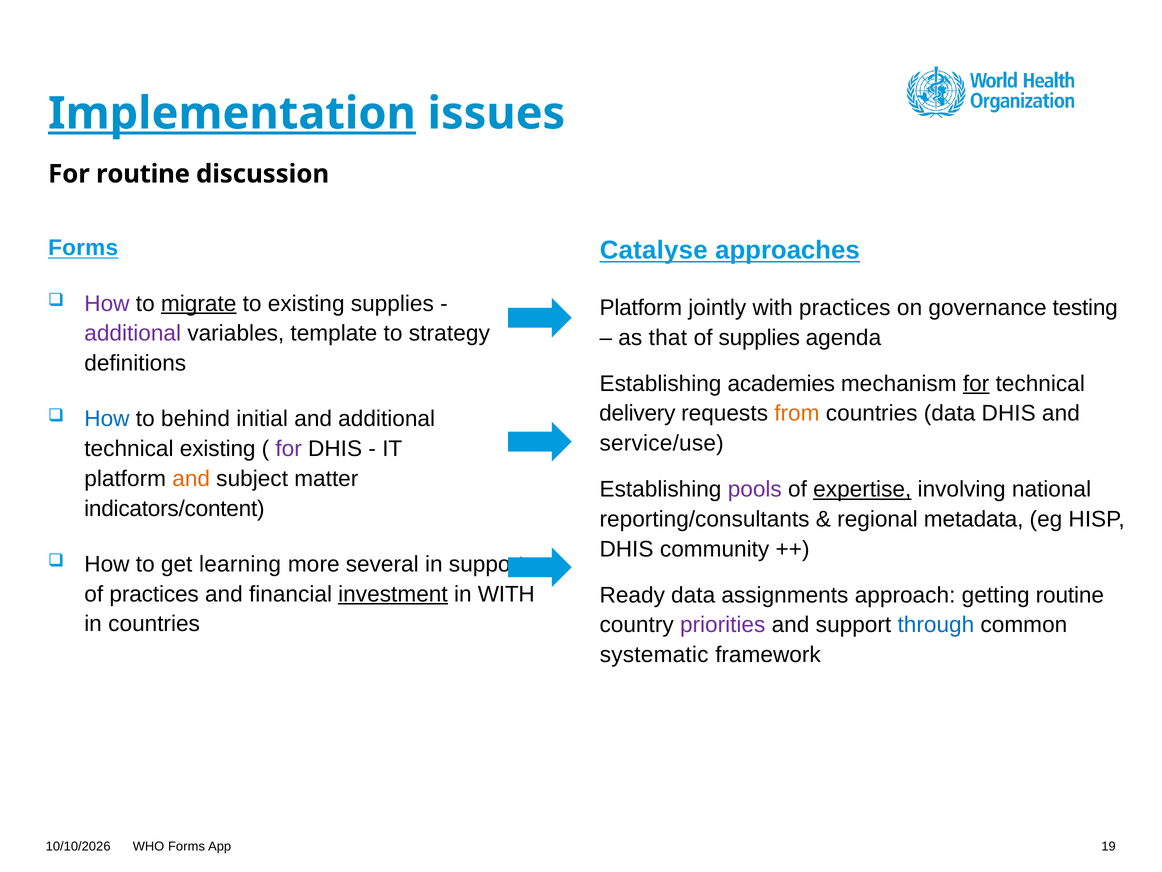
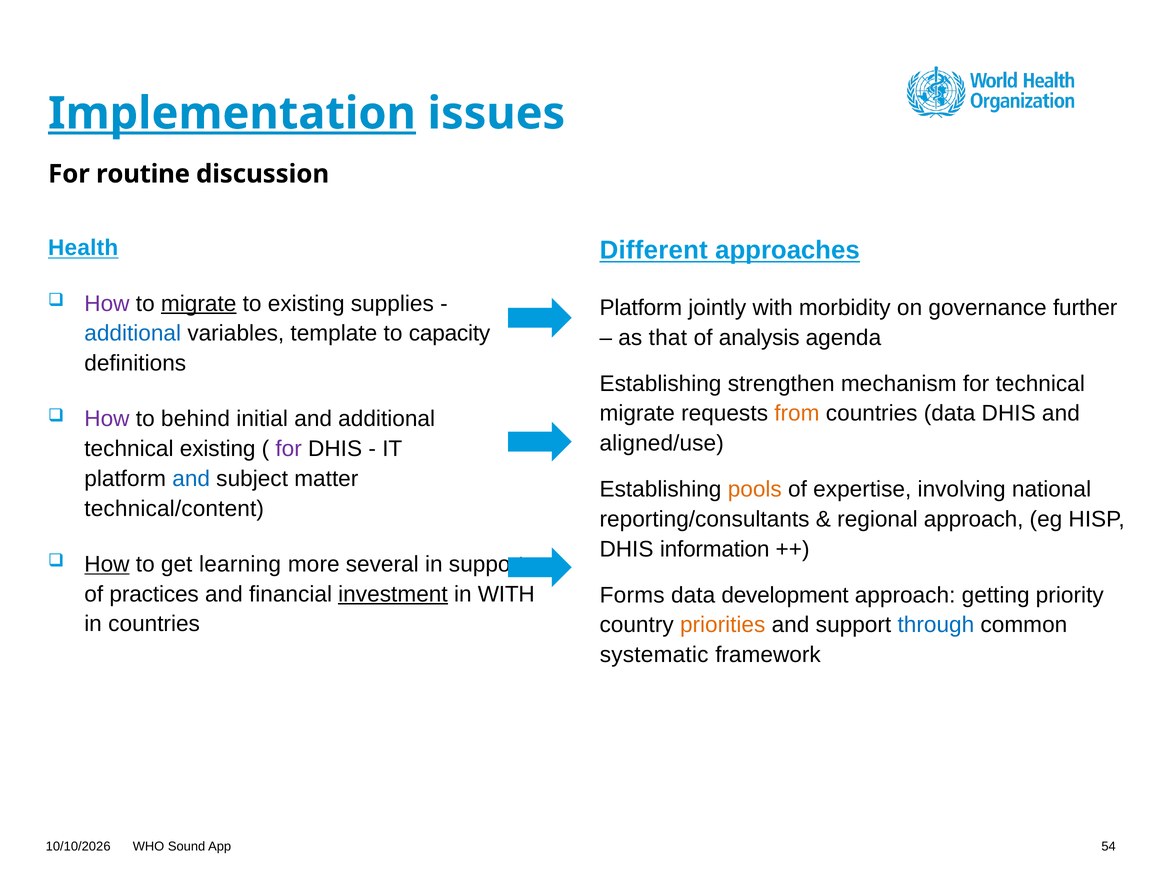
Forms: Forms -> Health (83, 248)
Catalyse: Catalyse -> Different (654, 250)
with practices: practices -> morbidity (845, 308)
testing: testing -> further (1085, 308)
additional colour: purple -> blue (133, 333)
strategy: strategy -> capacity (450, 333)
of supplies: supplies -> analysis (759, 337)
academies: academies -> strengthen (781, 383)
for underline: present -> none (976, 383)
delivery: delivery -> migrate (637, 413)
How colour: blue -> purple (107, 419)
service/use: service/use -> aligned/use (662, 443)
and colour: orange -> blue (191, 478)
pools colour: purple -> orange (755, 489)
expertise underline: present -> none (862, 489)
indicators/content: indicators/content -> technical/content (174, 508)
regional metadata: metadata -> approach (974, 519)
community: community -> information (715, 549)
How underline: none -> present (107, 564)
Ready: Ready -> Forms (632, 595)
assignments: assignments -> development (785, 595)
getting routine: routine -> priority (1070, 595)
priorities colour: purple -> orange (723, 625)
WHO Forms: Forms -> Sound (187, 846)
19: 19 -> 54 (1109, 846)
